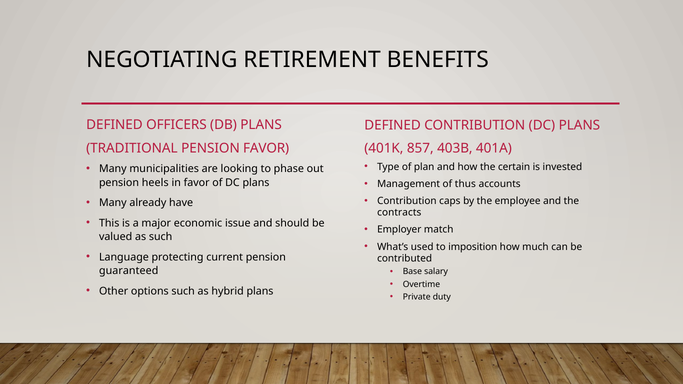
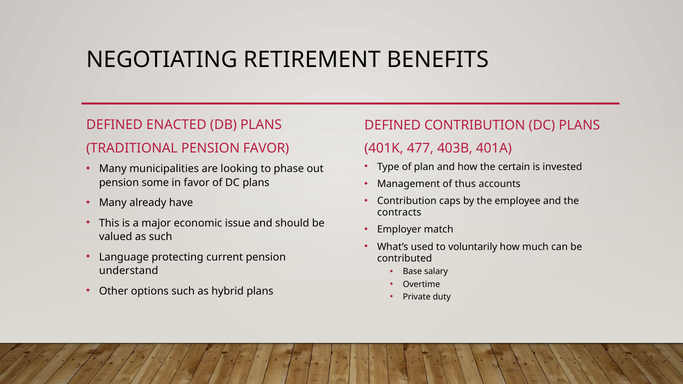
OFFICERS: OFFICERS -> ENACTED (176, 125)
857: 857 -> 477 (420, 149)
heels: heels -> some (155, 183)
imposition: imposition -> voluntarily (473, 247)
guaranteed: guaranteed -> understand (129, 271)
